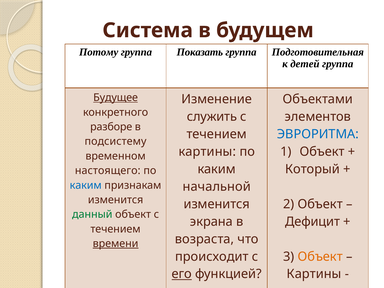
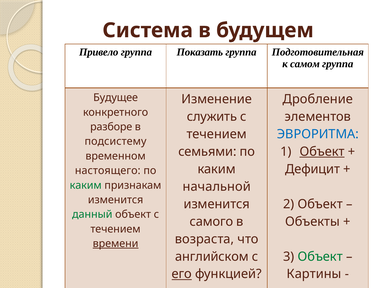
Потому: Потому -> Привело (99, 52)
детей: детей -> самом (305, 64)
Будущее underline: present -> none (116, 98)
Объектами: Объектами -> Дробление (318, 99)
картины: картины -> семьями (207, 152)
Объект underline: none -> present (322, 152)
Который: Который -> Дефицит (313, 169)
каким colour: blue -> green (86, 185)
экрана: экрана -> самого (211, 222)
Дефицит: Дефицит -> Объекты (312, 222)
происходит: происходит -> английском (212, 257)
Объект colour: orange -> green (320, 257)
